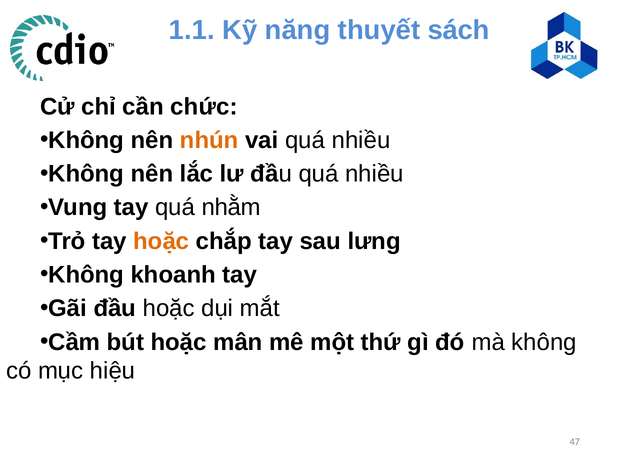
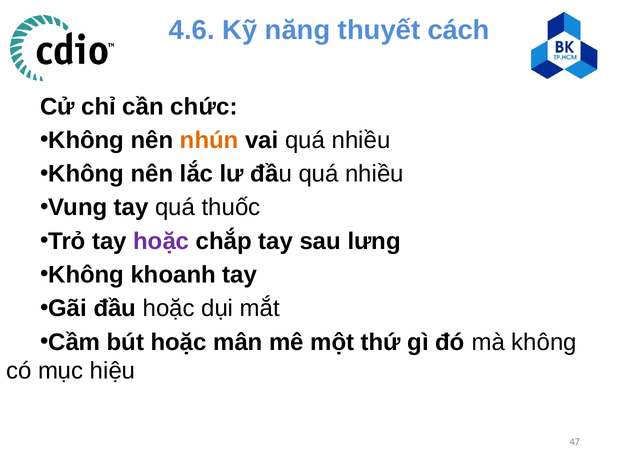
1.1: 1.1 -> 4.6 (192, 30)
sách: sách -> cách (458, 30)
nhằm: nhằm -> thuốc (231, 207)
hoặc colour: orange -> purple (161, 241)
